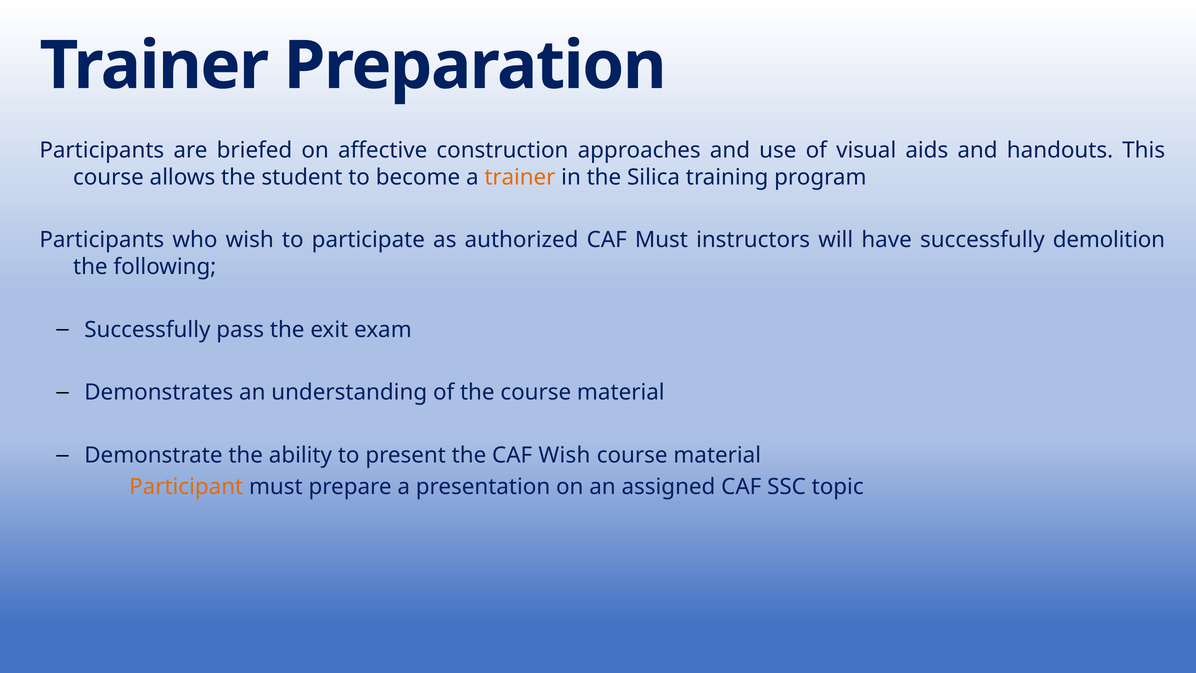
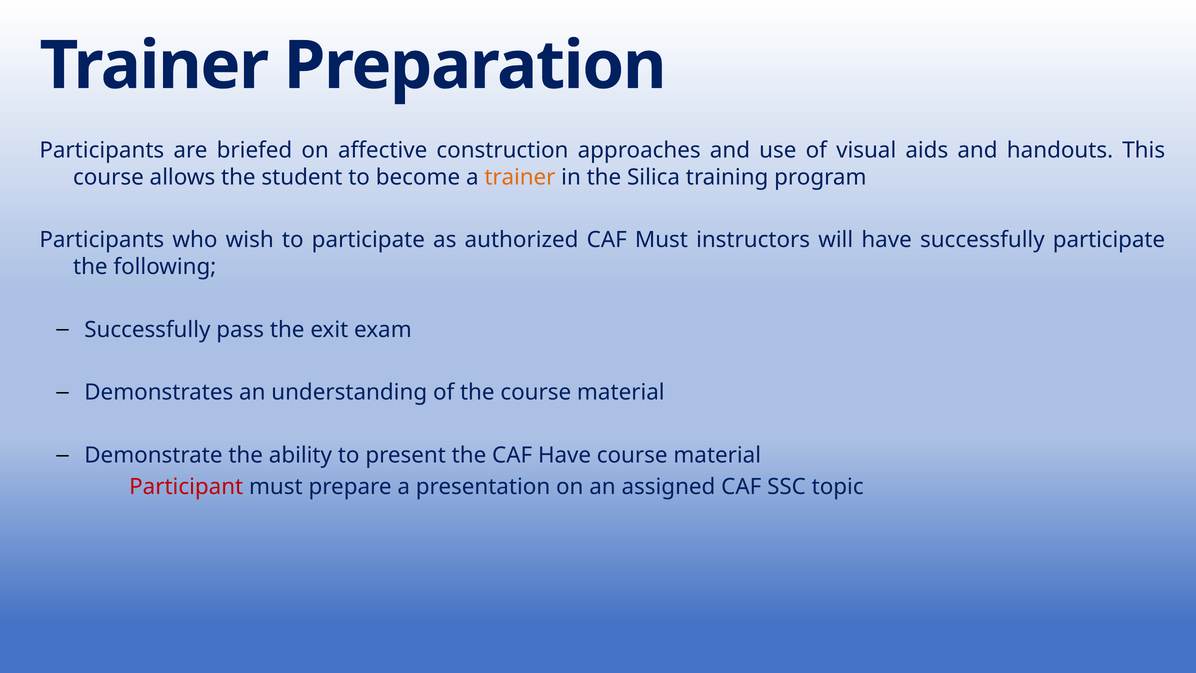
successfully demolition: demolition -> participate (1109, 240)
CAF Wish: Wish -> Have (565, 455)
Participant colour: orange -> red (186, 487)
